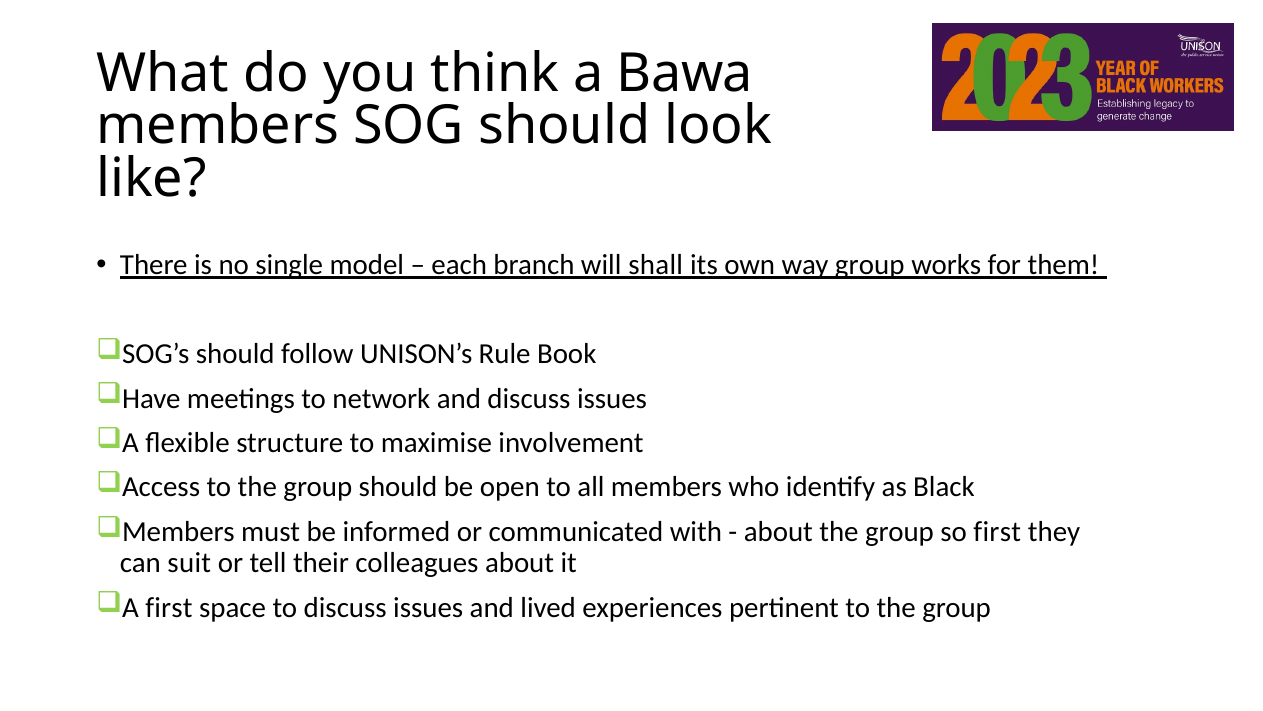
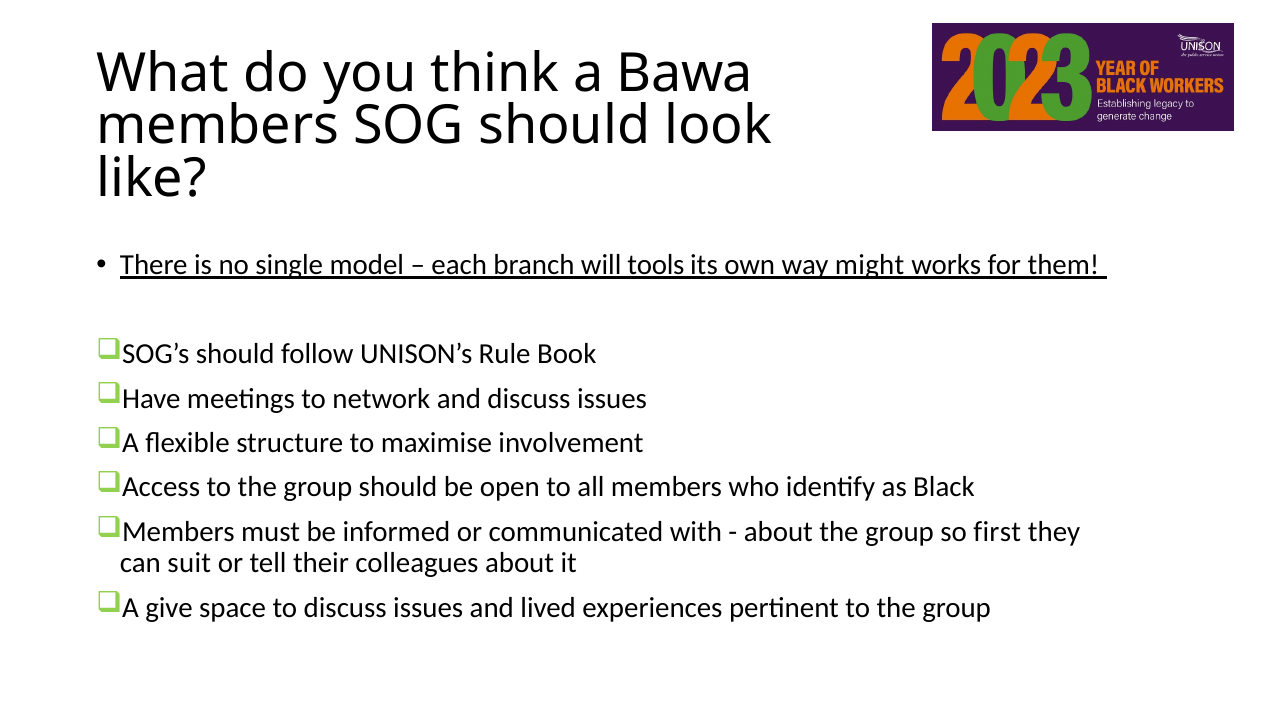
shall: shall -> tools (656, 265)
way group: group -> might (870, 265)
A first: first -> give (169, 607)
